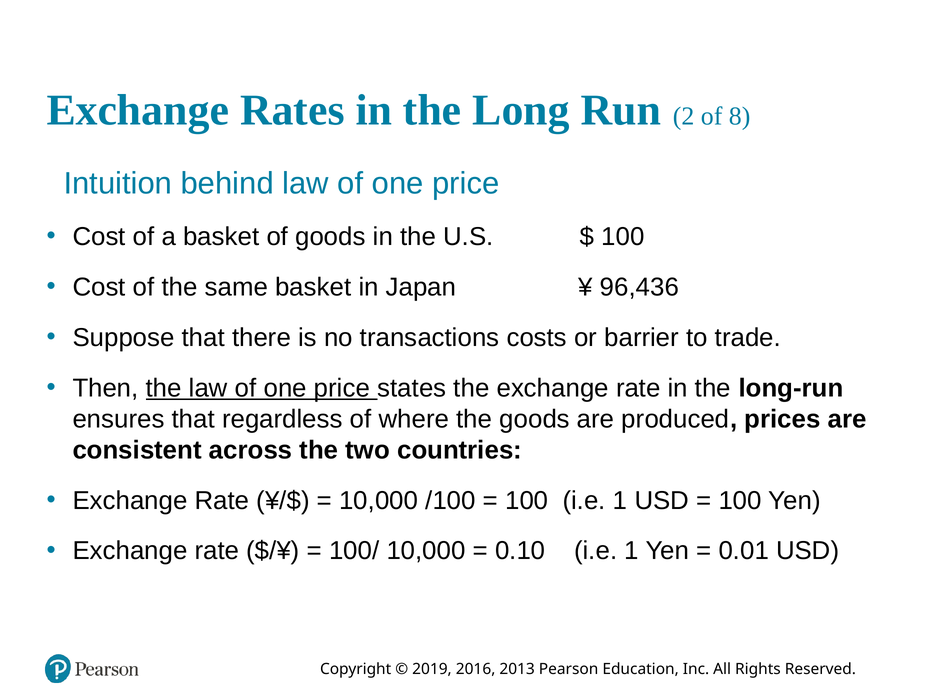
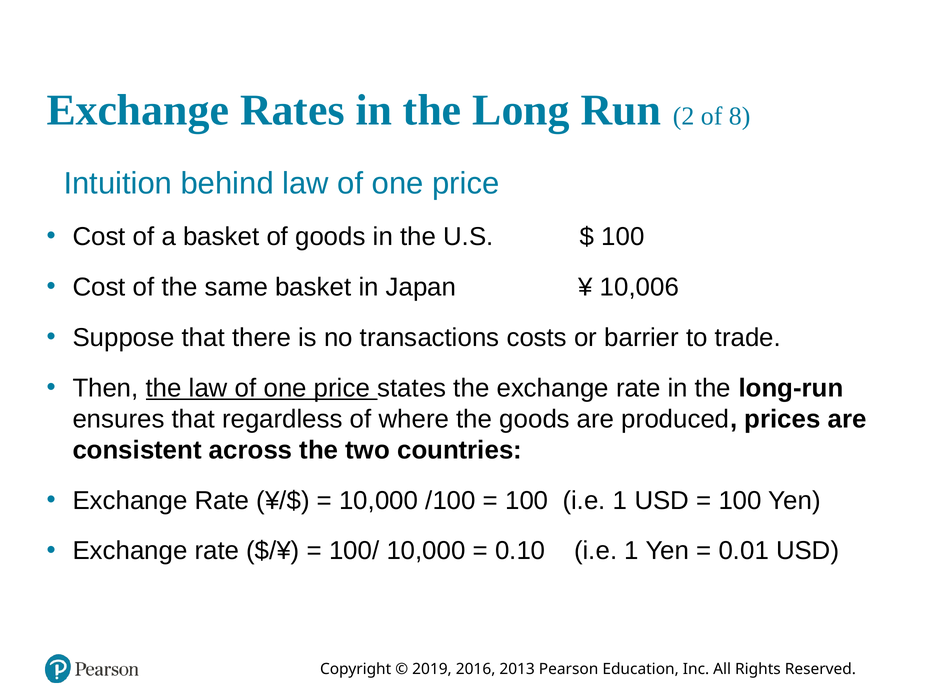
96,436: 96,436 -> 10,006 (639, 287)
